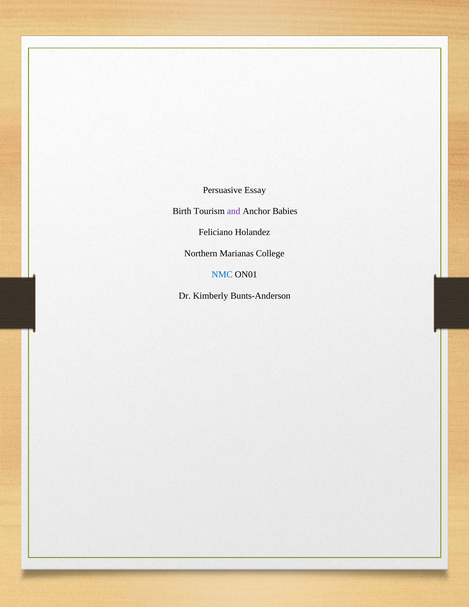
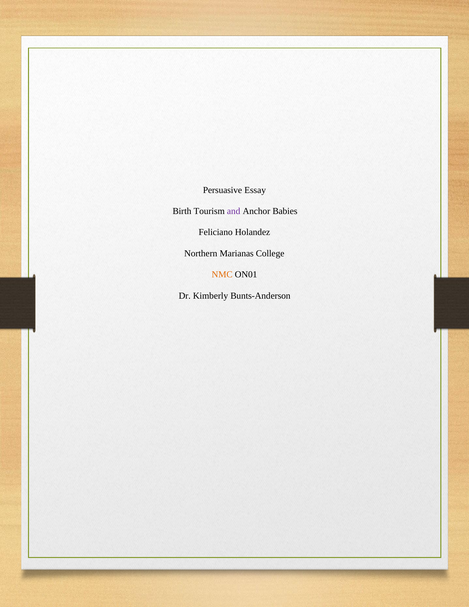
NMC colour: blue -> orange (222, 275)
